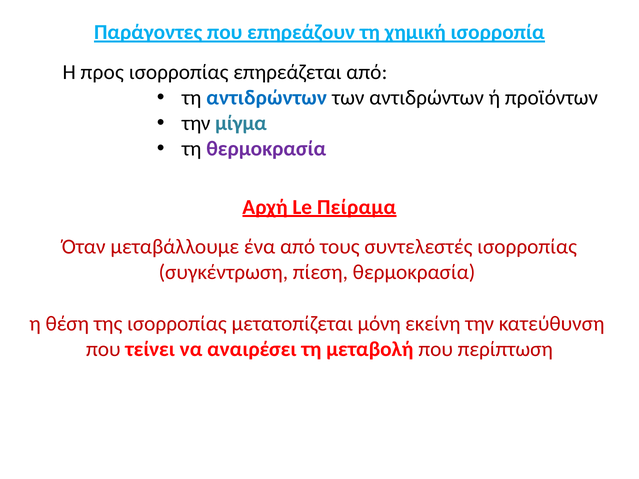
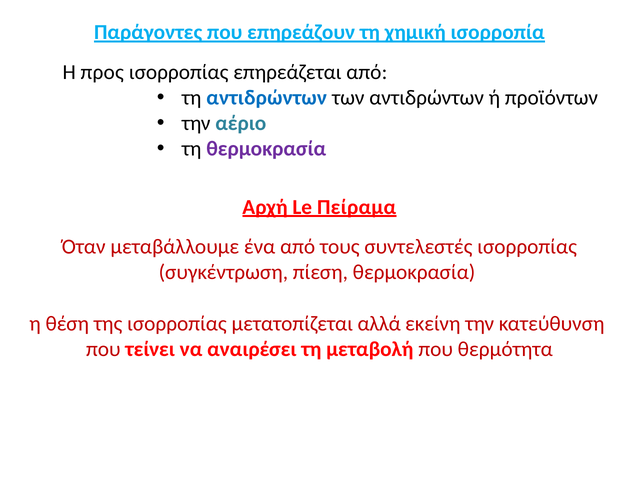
μίγμα: μίγμα -> αέριο (241, 123)
μόνη: μόνη -> αλλά (379, 324)
περίπτωση: περίπτωση -> θερμότητα (505, 349)
